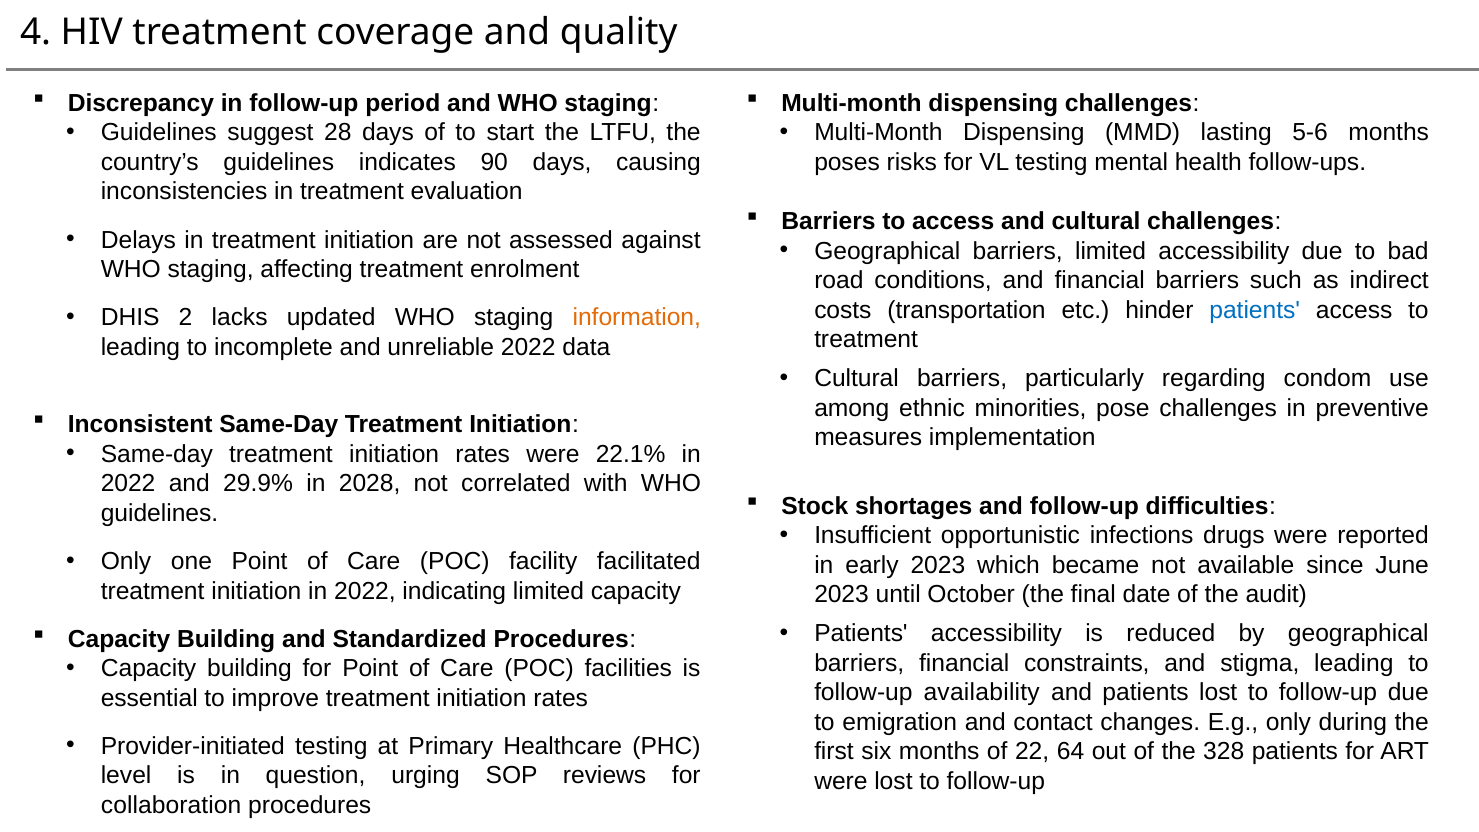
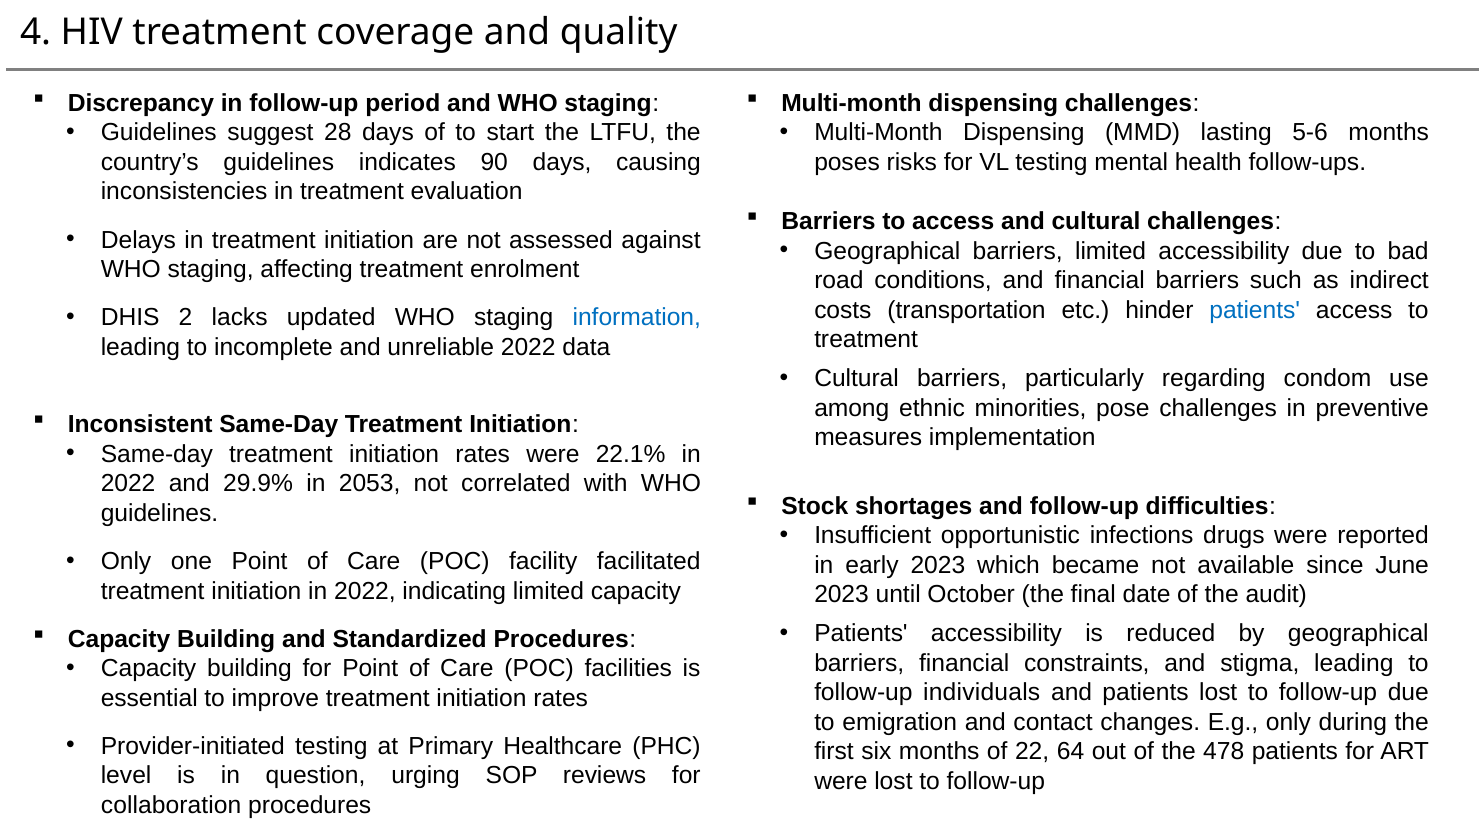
information colour: orange -> blue (637, 317)
2028: 2028 -> 2053 (370, 484)
availability: availability -> individuals (982, 693)
328: 328 -> 478 (1224, 752)
